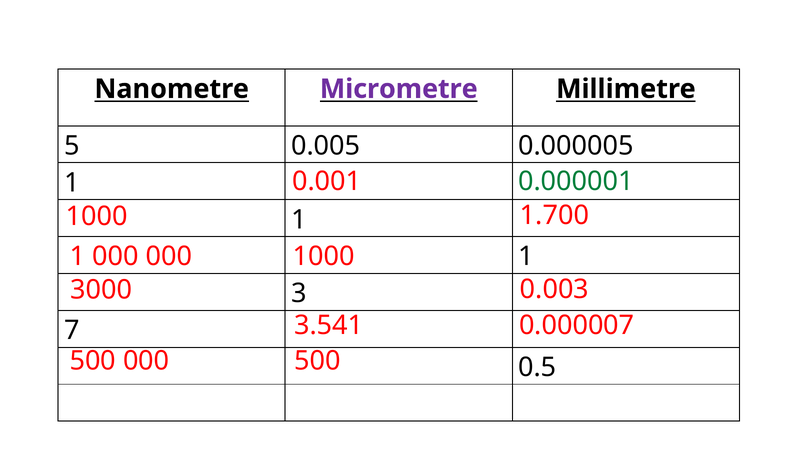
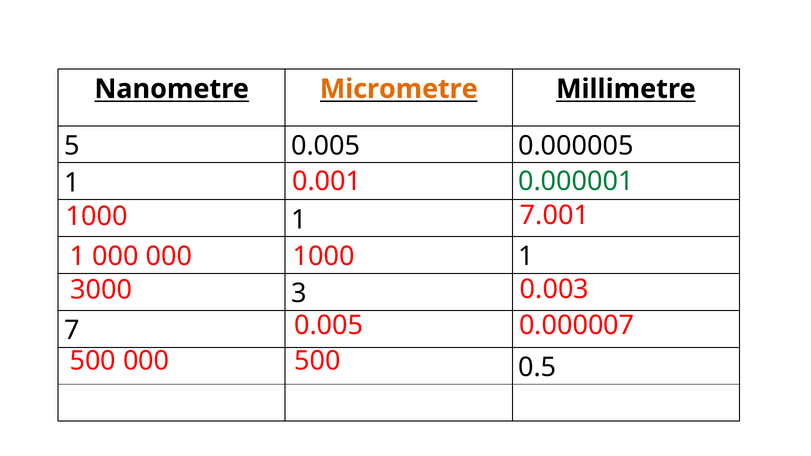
Micrometre colour: purple -> orange (399, 89)
1.700: 1.700 -> 7.001 (554, 215)
3.541: 3.541 -> 0.005 (329, 325)
